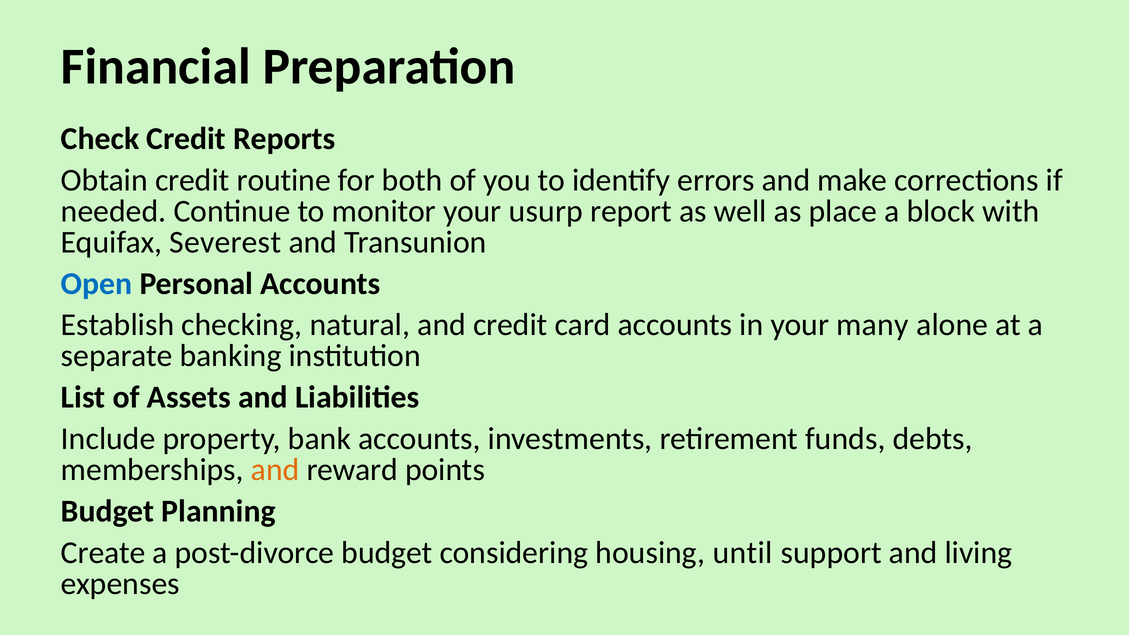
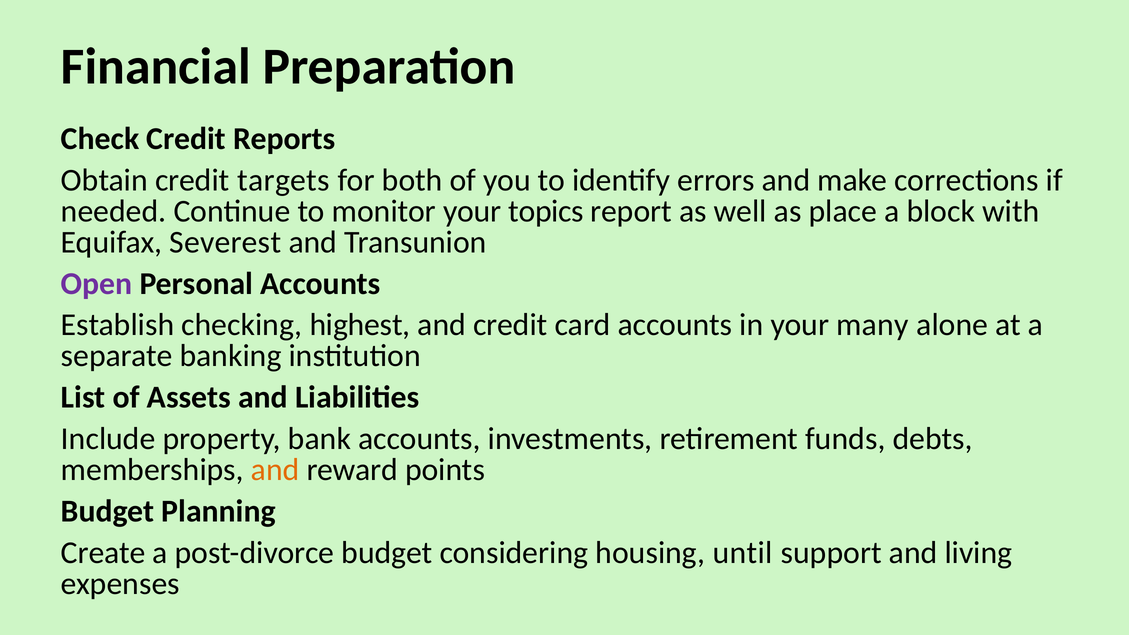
routine: routine -> targets (284, 180)
usurp: usurp -> topics (546, 211)
Open colour: blue -> purple (97, 284)
natural: natural -> highest (360, 325)
